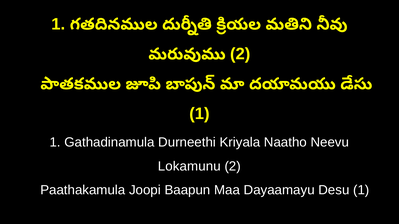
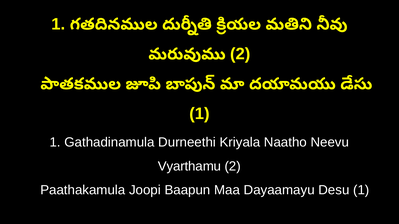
Lokamunu: Lokamunu -> Vyarthamu (189, 166)
